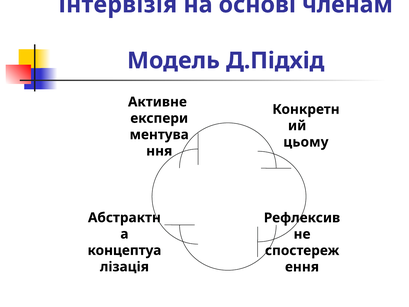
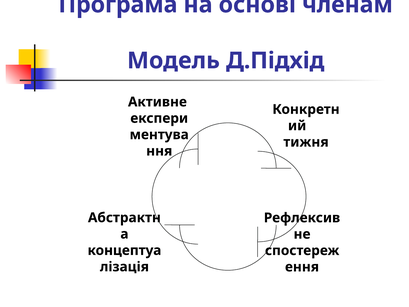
Інтервізія: Інтервізія -> Програма (118, 5)
цьому: цьому -> тижня (306, 142)
